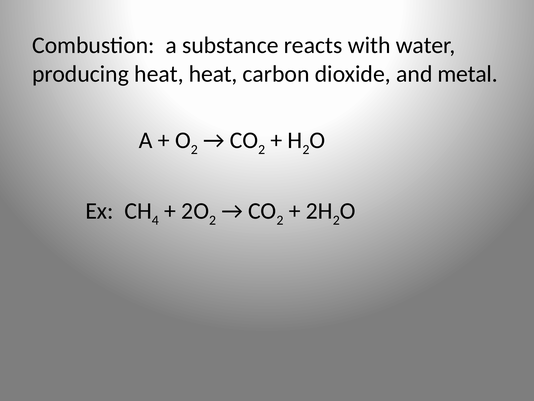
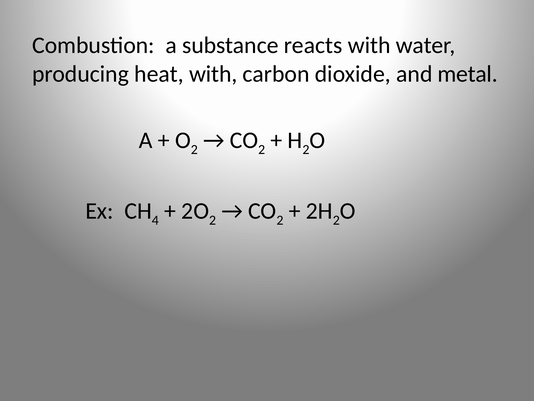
heat heat: heat -> with (213, 74)
